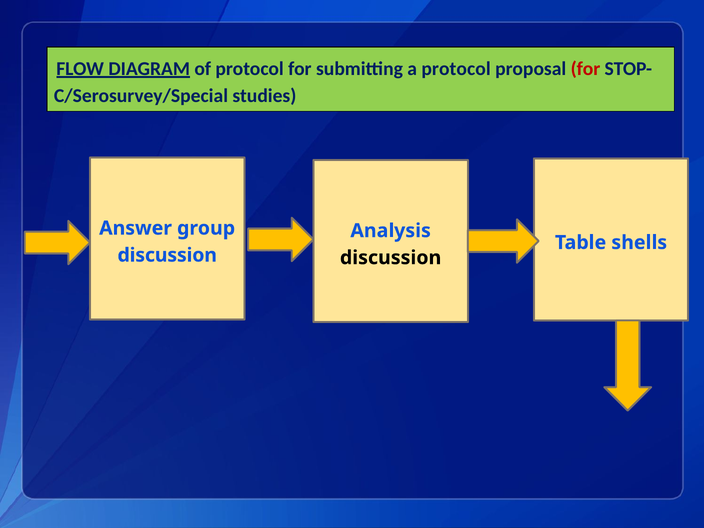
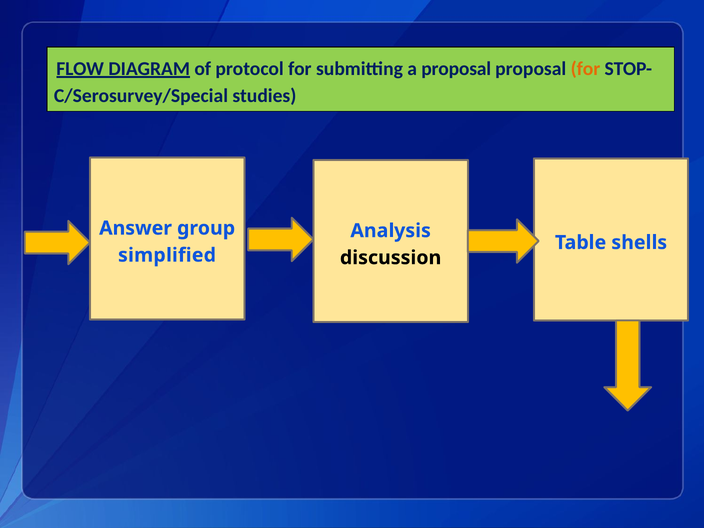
a protocol: protocol -> proposal (456, 69)
for colour: red -> orange (585, 69)
discussion: discussion -> simplified (167, 255)
